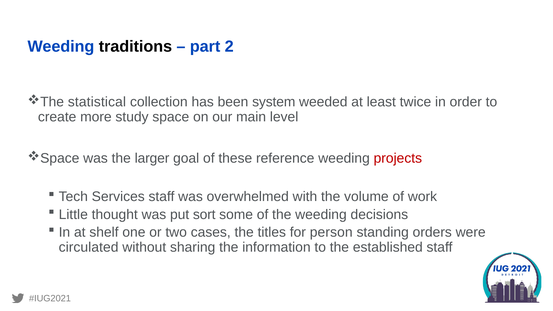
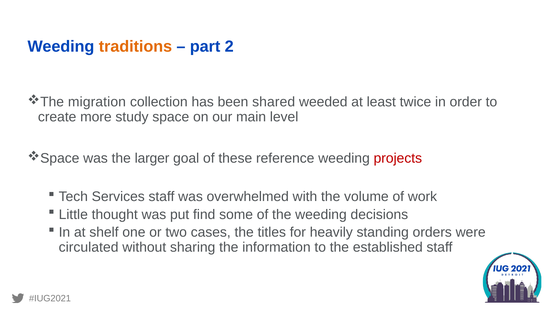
traditions colour: black -> orange (135, 47)
statistical: statistical -> migration (97, 102)
system: system -> shared (274, 102)
sort: sort -> find (204, 215)
person: person -> heavily (331, 232)
